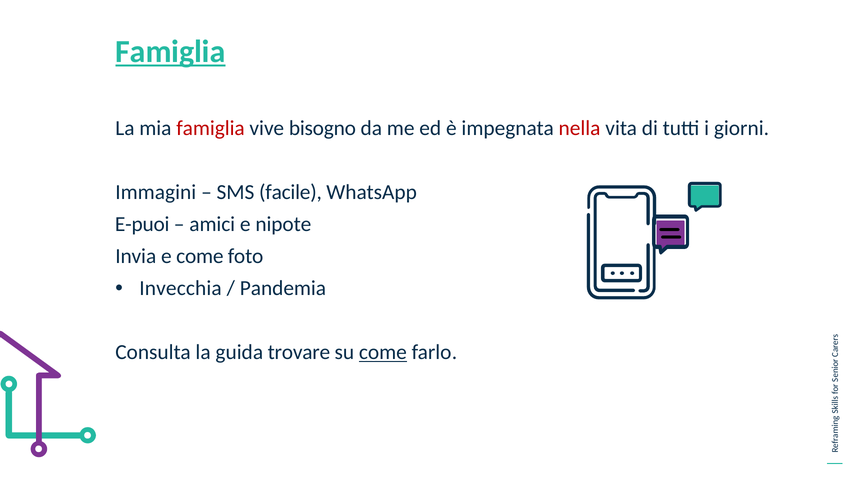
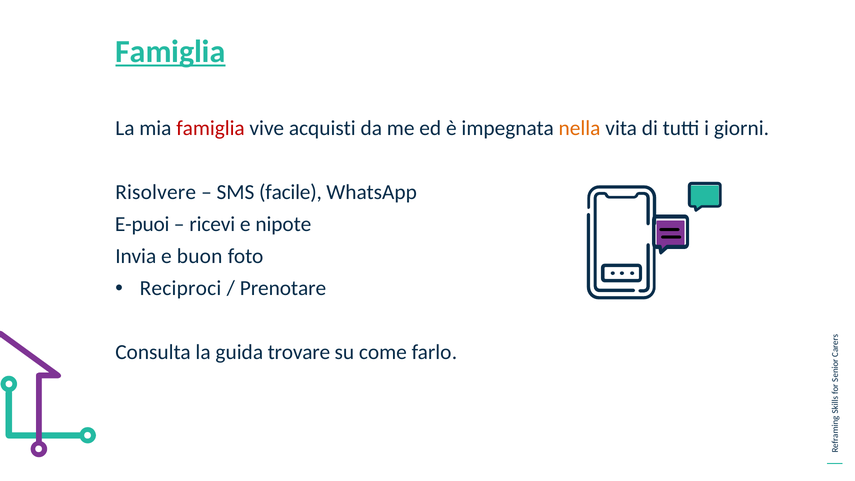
bisogno: bisogno -> acquisti (322, 128)
nella colour: red -> orange (580, 128)
Immagini: Immagini -> Risolvere (156, 192)
amici: amici -> ricevi (212, 224)
e come: come -> buon (200, 256)
Invecchia: Invecchia -> Reciproci (180, 288)
Pandemia: Pandemia -> Prenotare (283, 288)
come underline: present -> none (383, 352)
